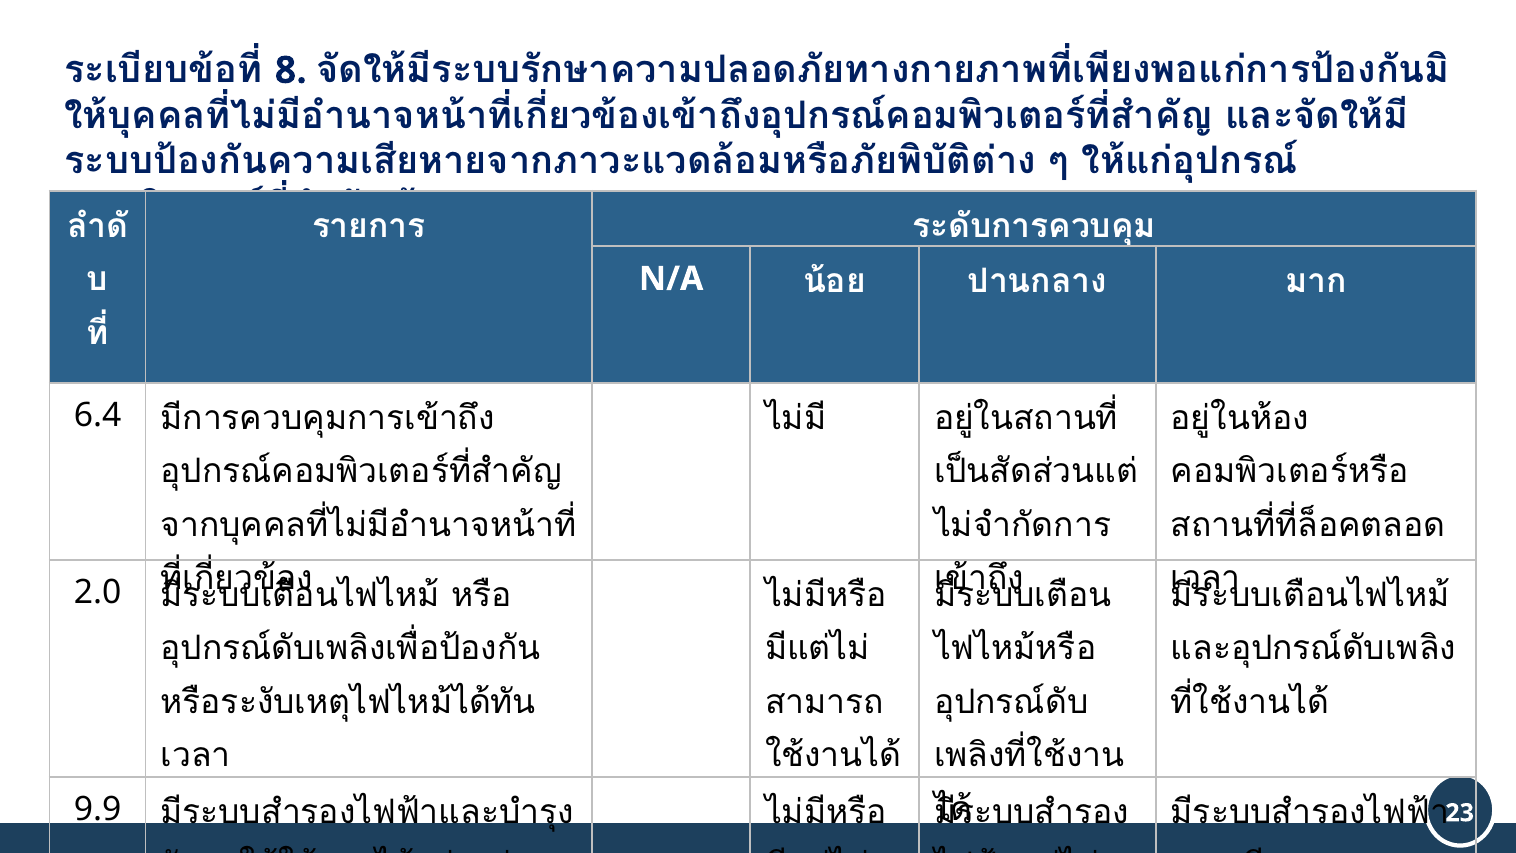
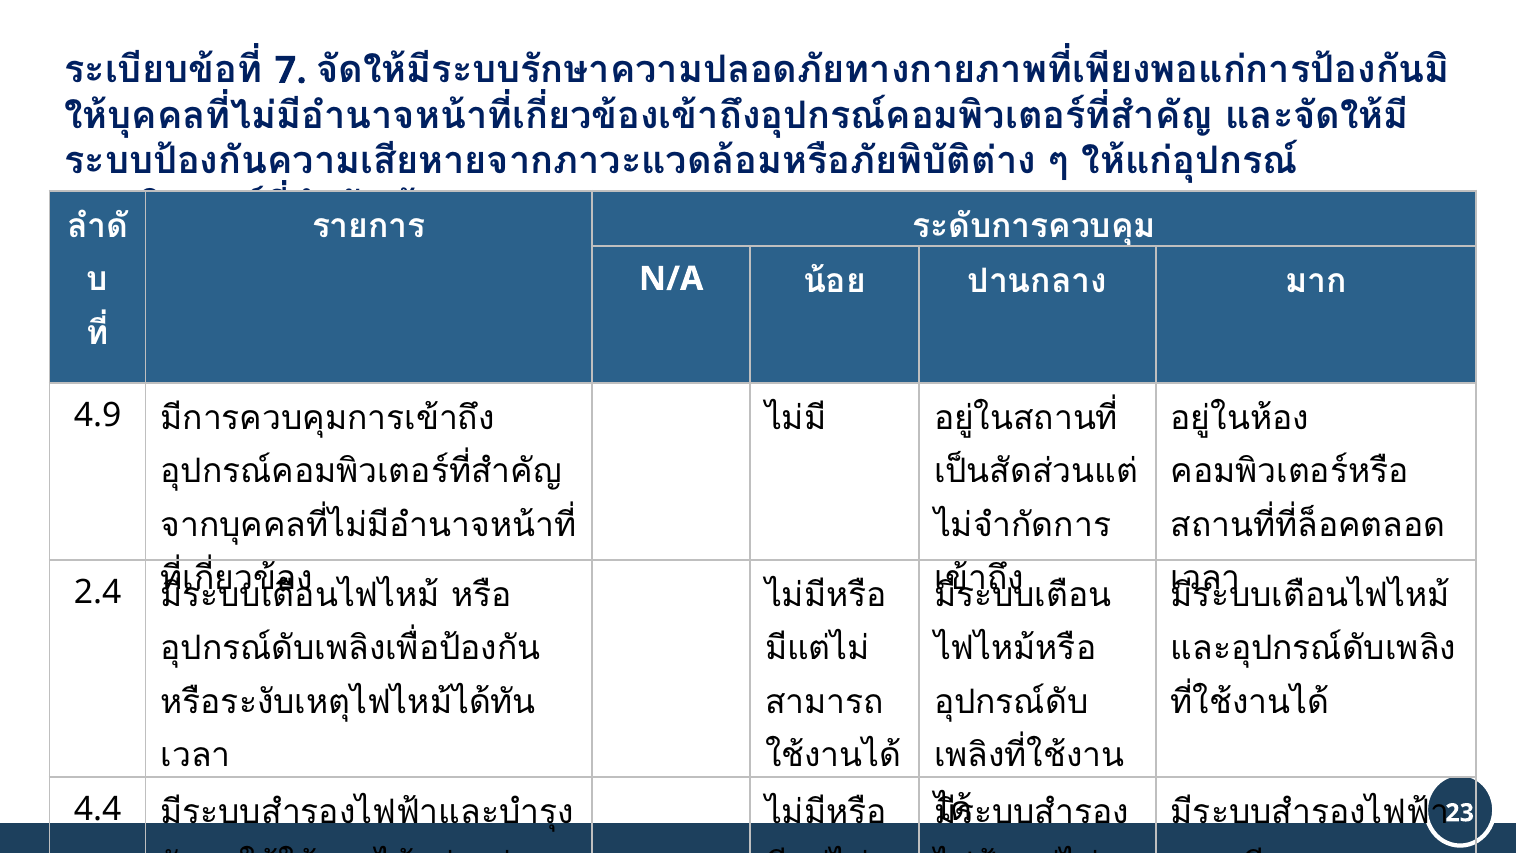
8: 8 -> 7 (291, 70)
6.4: 6.4 -> 4.9 (98, 415)
2.0: 2.0 -> 2.4 (98, 592)
9.9: 9.9 -> 4.4 (98, 809)
